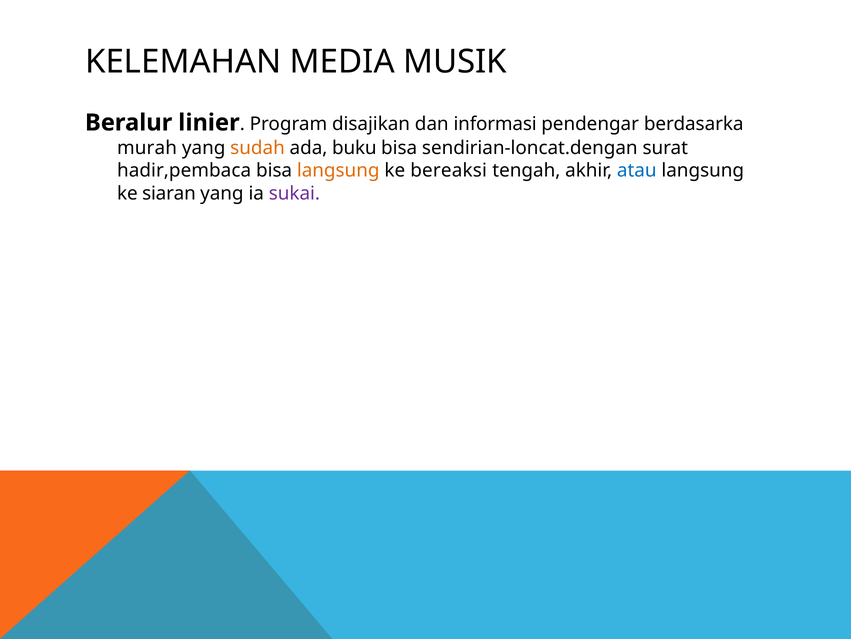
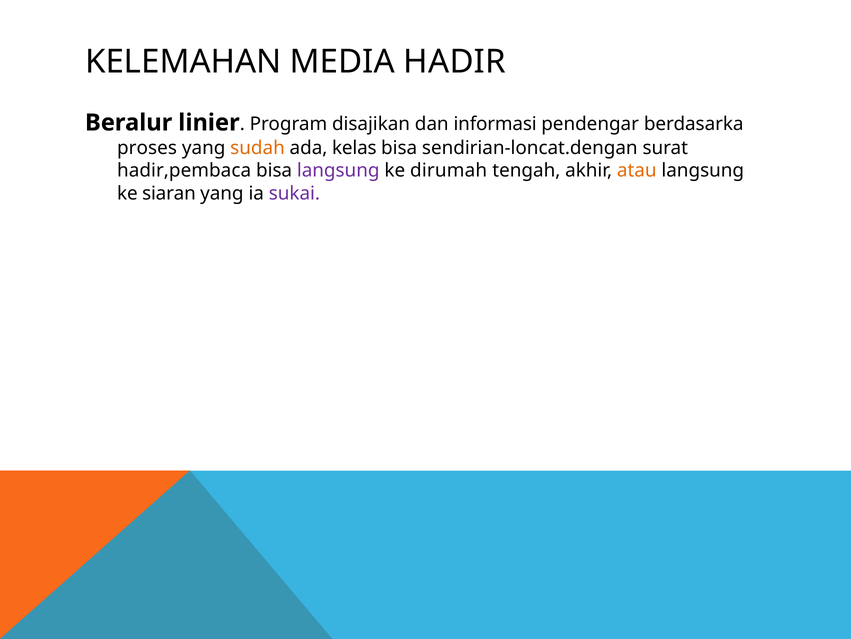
MUSIK: MUSIK -> HADIR (455, 62)
murah: murah -> proses (147, 148)
buku: buku -> kelas (354, 148)
langsung colour: orange -> purple (338, 170)
bereaksi: bereaksi -> dirumah (449, 170)
atau colour: blue -> orange (637, 170)
